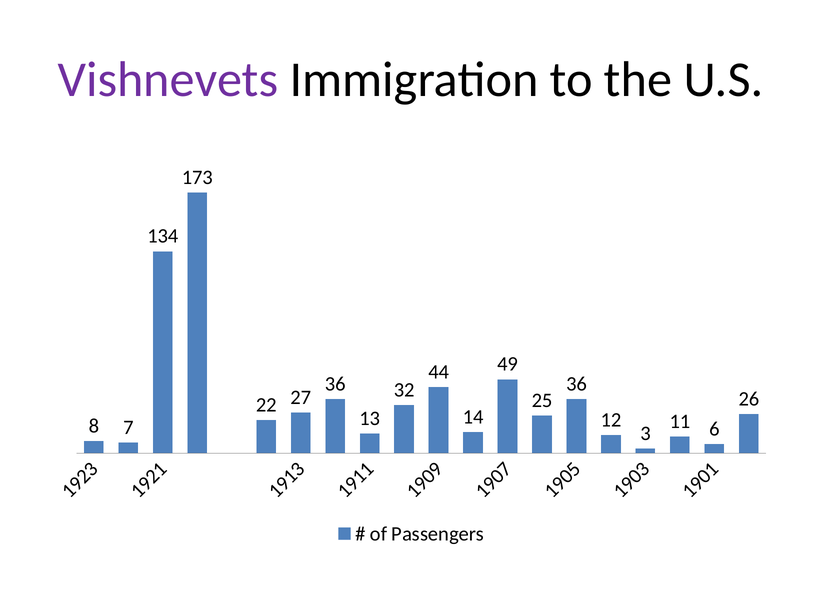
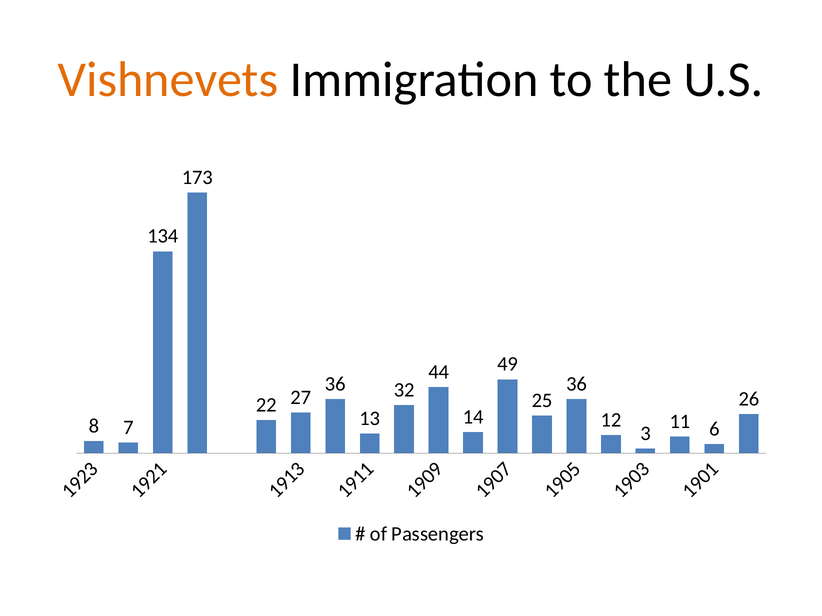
Vishnevets colour: purple -> orange (168, 80)
